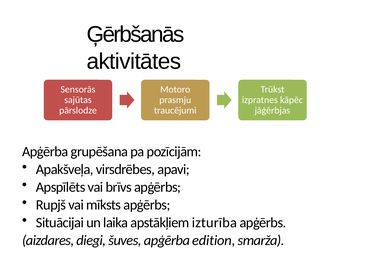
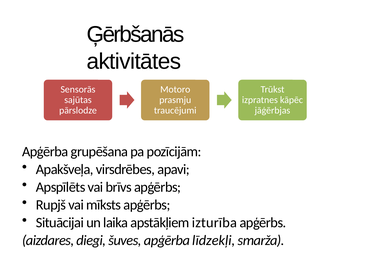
edition: edition -> līdzekļi (214, 240)
